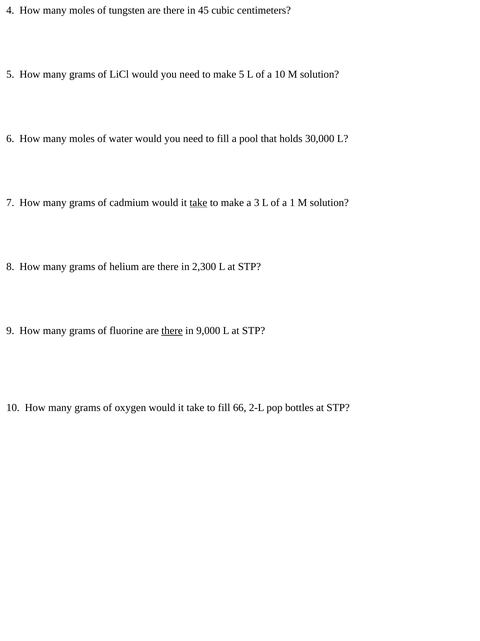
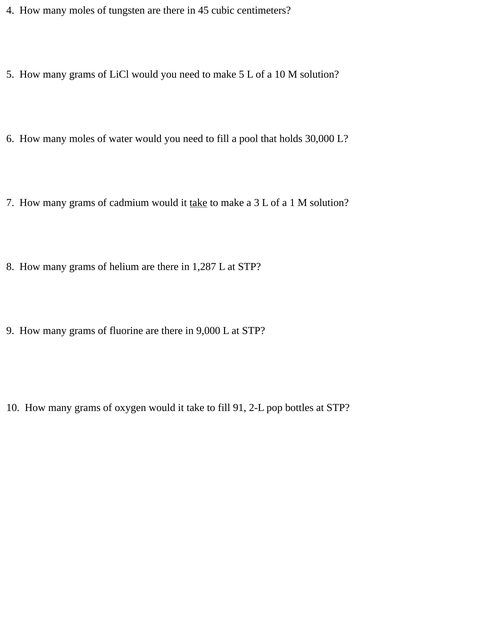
2,300: 2,300 -> 1,287 (204, 266)
there underline: present -> none (172, 330)
66: 66 -> 91 (240, 407)
